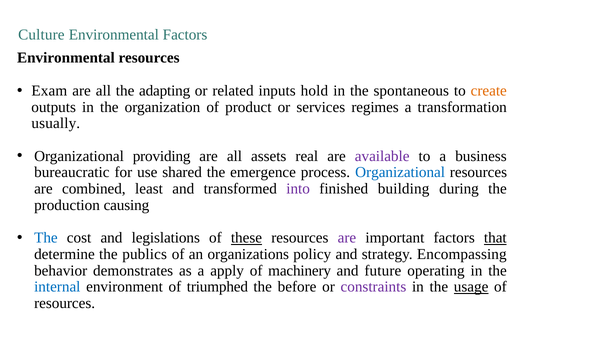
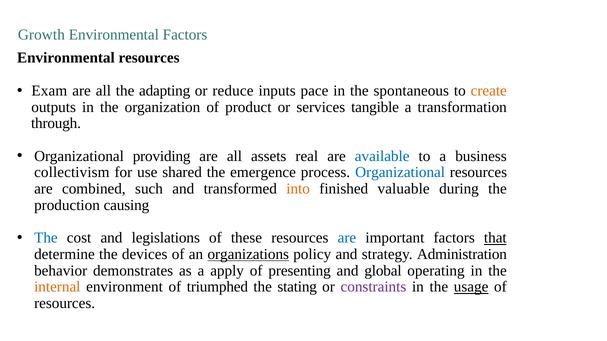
Culture: Culture -> Growth (41, 35)
related: related -> reduce (233, 91)
hold: hold -> pace (314, 91)
regimes: regimes -> tangible (375, 107)
usually: usually -> through (56, 124)
available colour: purple -> blue (382, 156)
bureaucratic: bureaucratic -> collectivism (72, 173)
least: least -> such (149, 189)
into colour: purple -> orange (298, 189)
building: building -> valuable (404, 189)
these underline: present -> none (246, 238)
are colour: purple -> blue (347, 238)
publics: publics -> devices (145, 255)
organizations underline: none -> present (248, 255)
Encompassing: Encompassing -> Administration (462, 255)
machinery: machinery -> presenting (300, 271)
future: future -> global (383, 271)
internal colour: blue -> orange (57, 287)
before: before -> stating (297, 287)
